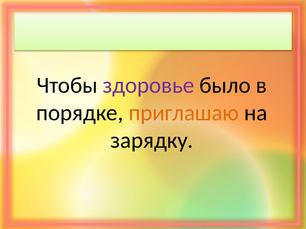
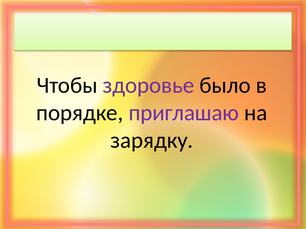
приглашаю colour: orange -> purple (184, 113)
